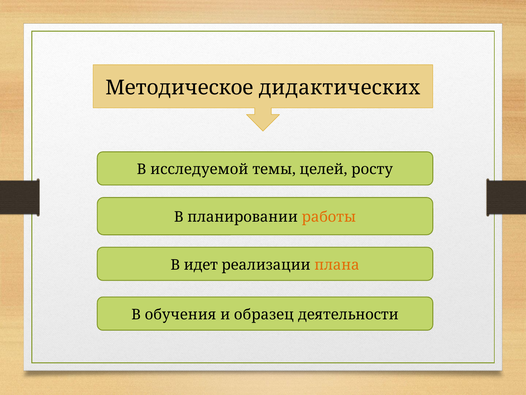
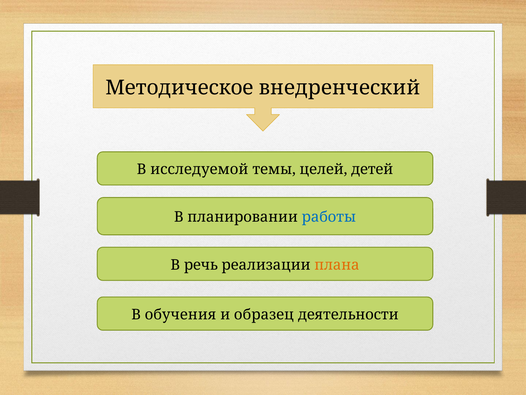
дидактических: дидактических -> внедренческий (340, 88)
росту: росту -> детей (372, 169)
работы colour: orange -> blue (329, 217)
идет: идет -> речь (201, 265)
